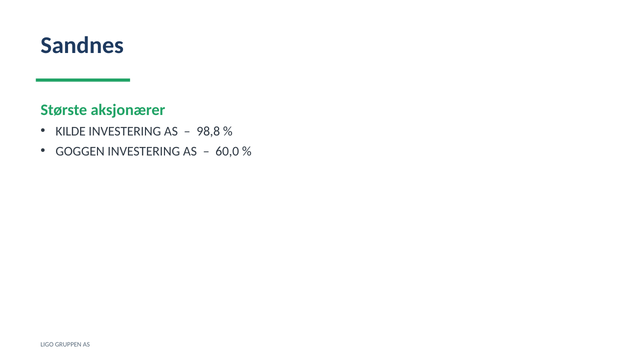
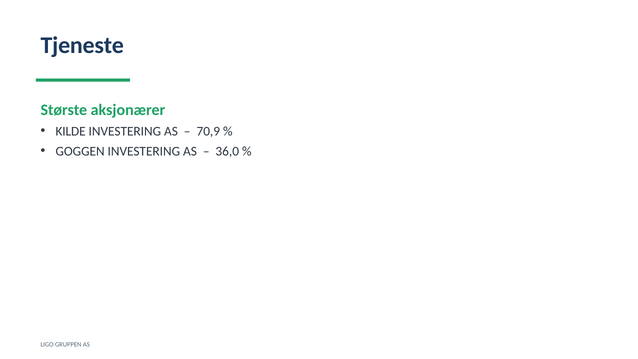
Sandnes: Sandnes -> Tjeneste (82, 46)
98,8: 98,8 -> 70,9 (208, 131)
60,0: 60,0 -> 36,0 (227, 151)
